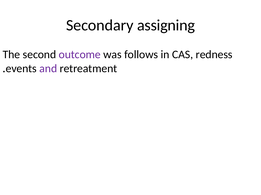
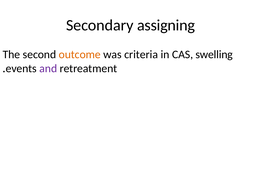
outcome colour: purple -> orange (80, 55)
follows: follows -> criteria (141, 55)
redness: redness -> swelling (214, 55)
